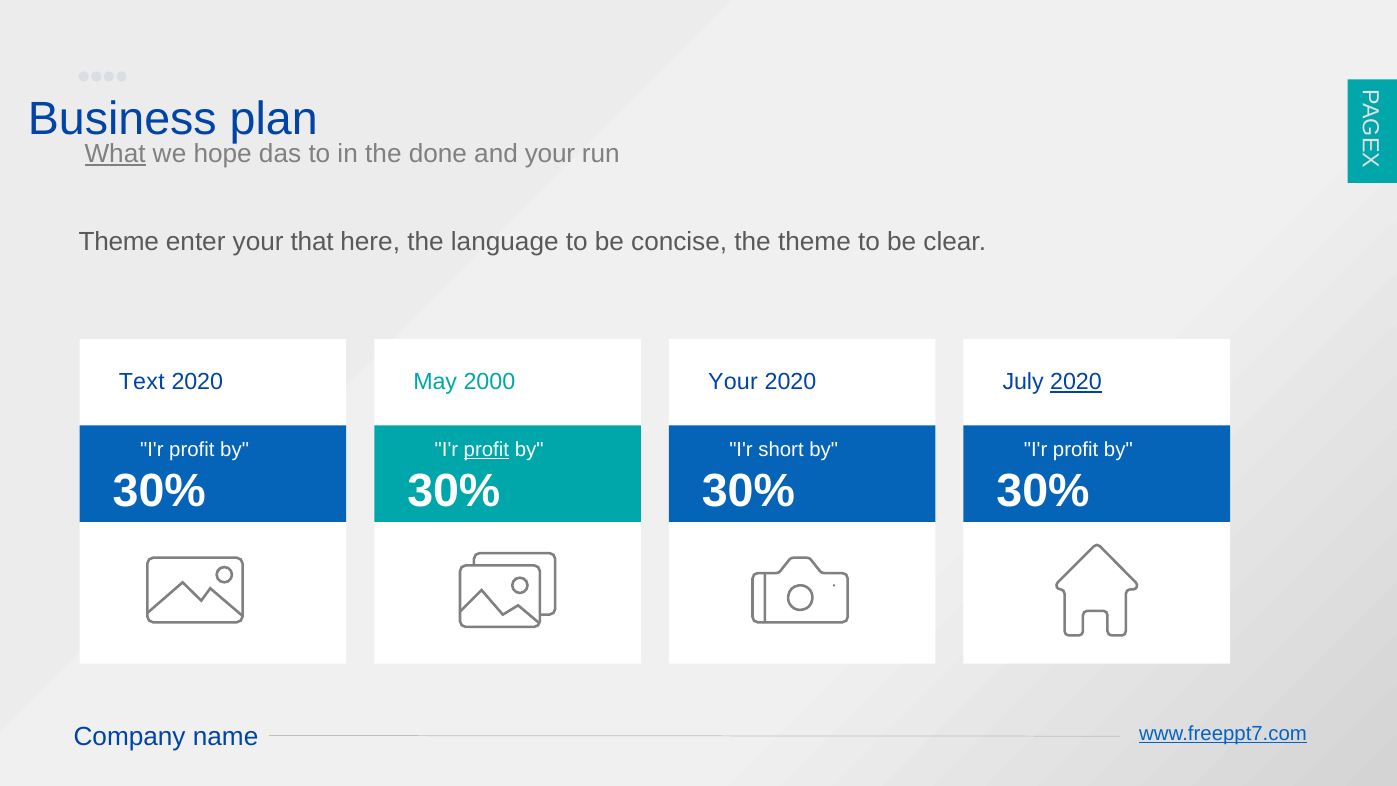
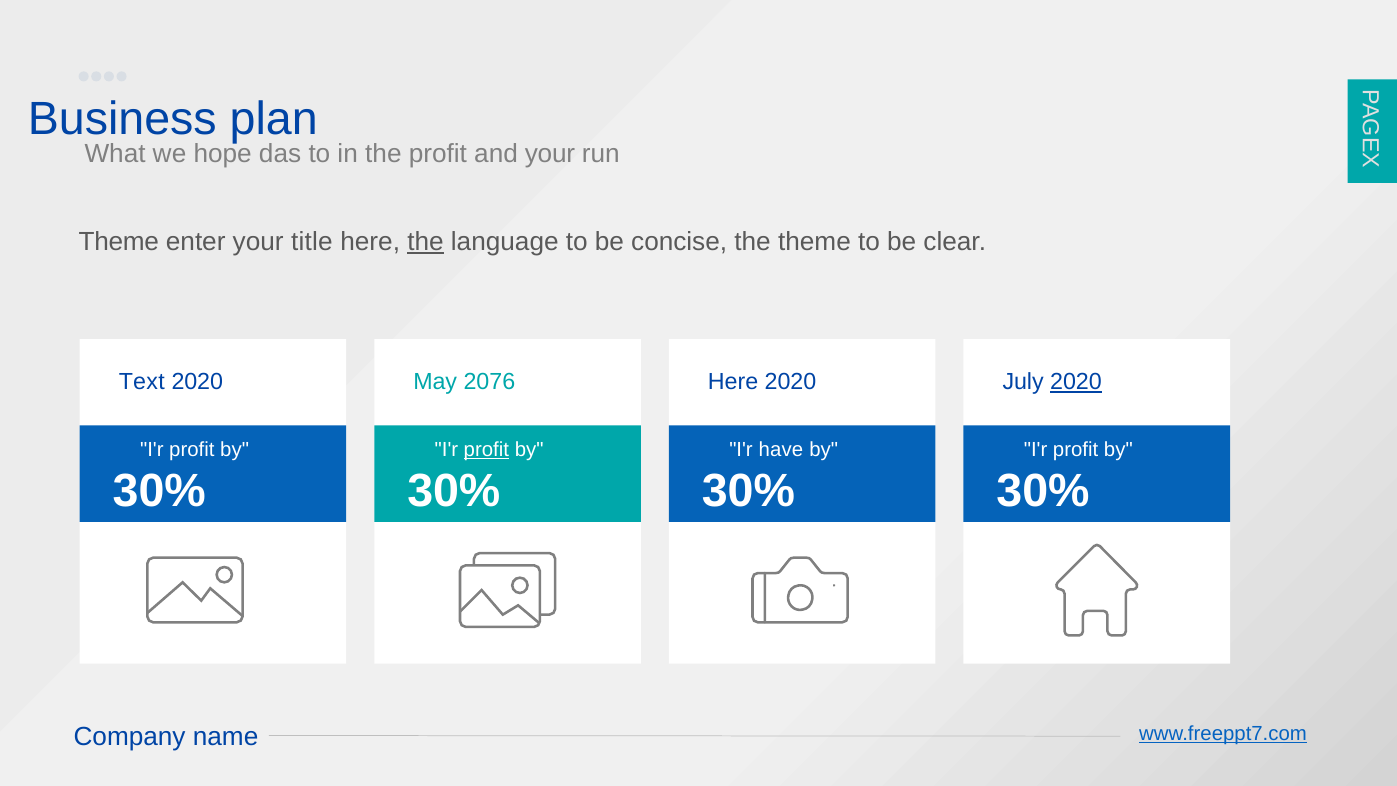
What underline: present -> none (115, 154)
the done: done -> profit (438, 154)
that: that -> title (312, 242)
the underline: none -> present (425, 242)
2000: 2000 -> 2076 (489, 382)
Your: Your -> Here (733, 382)
short: short -> have (781, 450)
